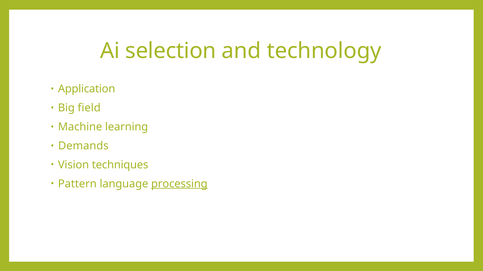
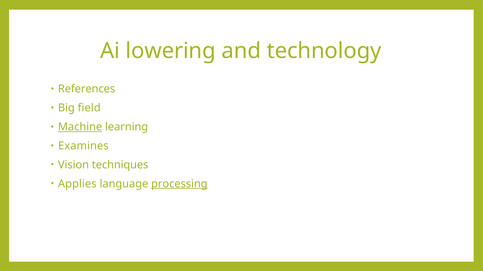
selection: selection -> lowering (171, 51)
Application: Application -> References (87, 89)
Machine underline: none -> present (80, 127)
Demands: Demands -> Examines (83, 146)
Pattern: Pattern -> Applies (77, 184)
